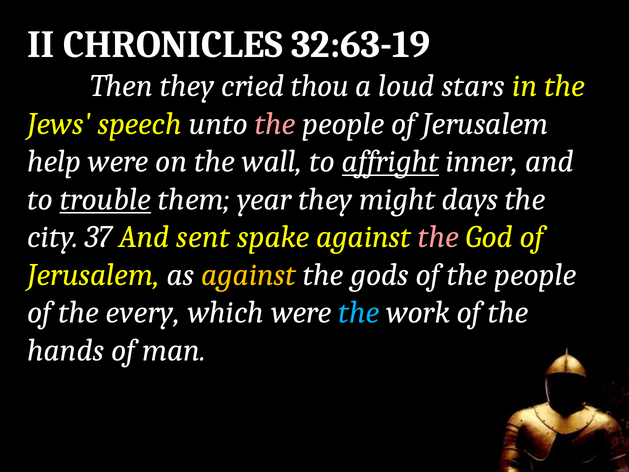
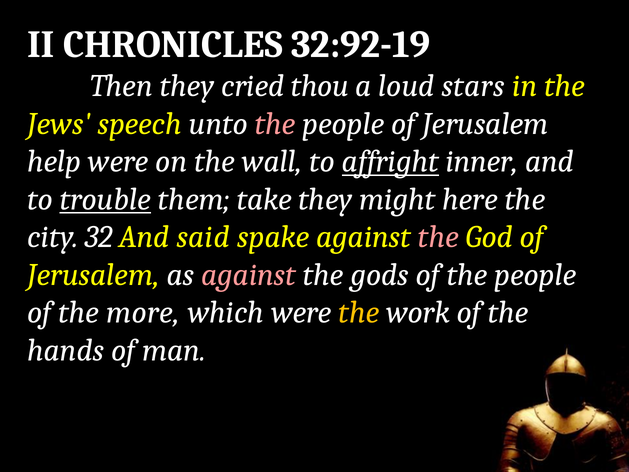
32:63-19: 32:63-19 -> 32:92-19 (361, 45)
year: year -> take (264, 199)
days: days -> here (470, 199)
37: 37 -> 32 (99, 237)
sent: sent -> said (203, 237)
against colour: yellow -> pink (249, 275)
every: every -> more (143, 312)
the colour: light blue -> yellow (359, 312)
